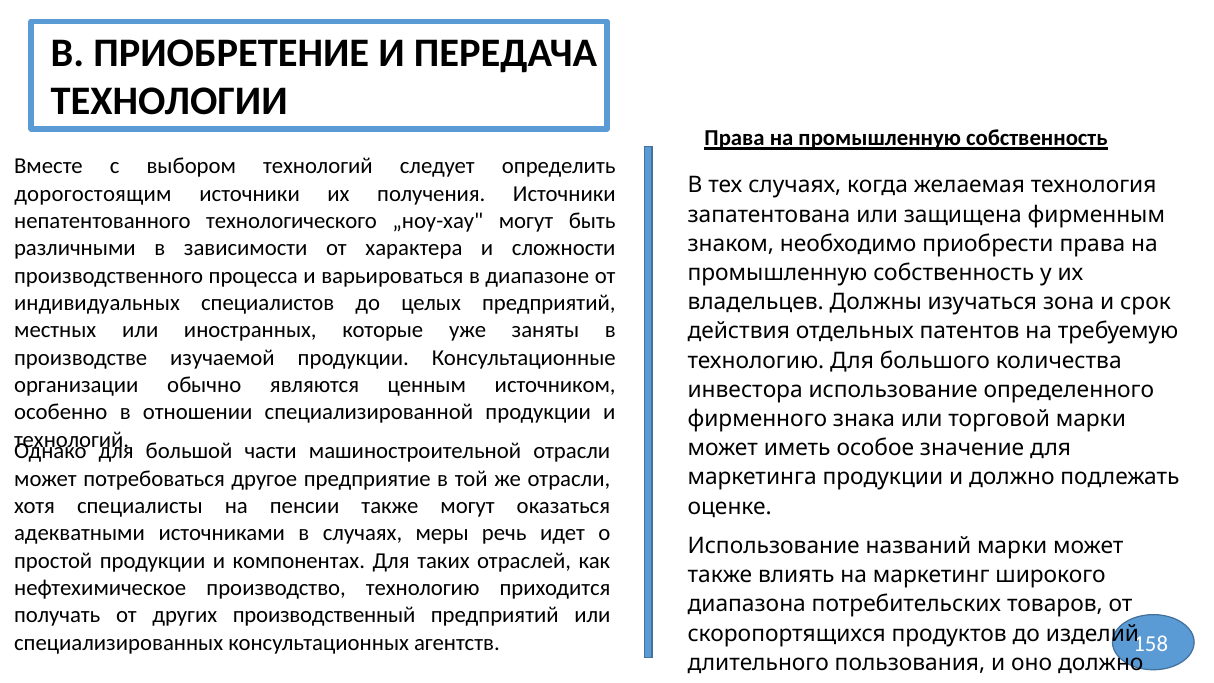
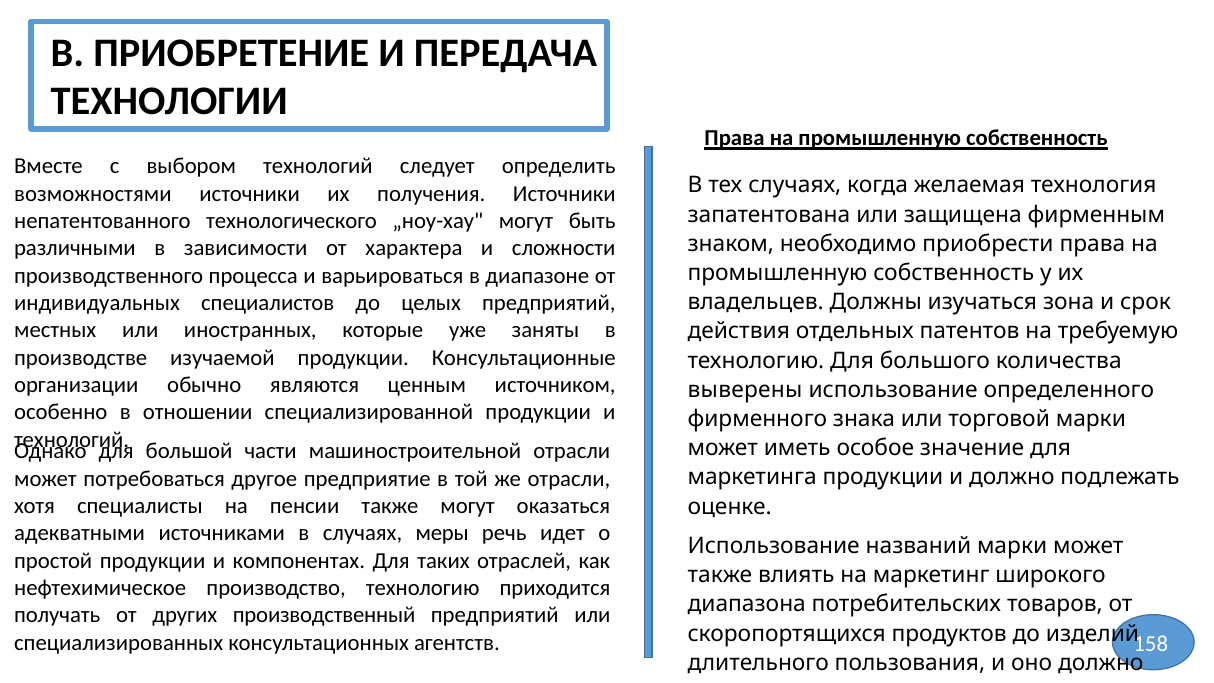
дорогостоящим: дорогостоящим -> возможностями (93, 194)
инвестора: инвестора -> выверены (745, 390)
